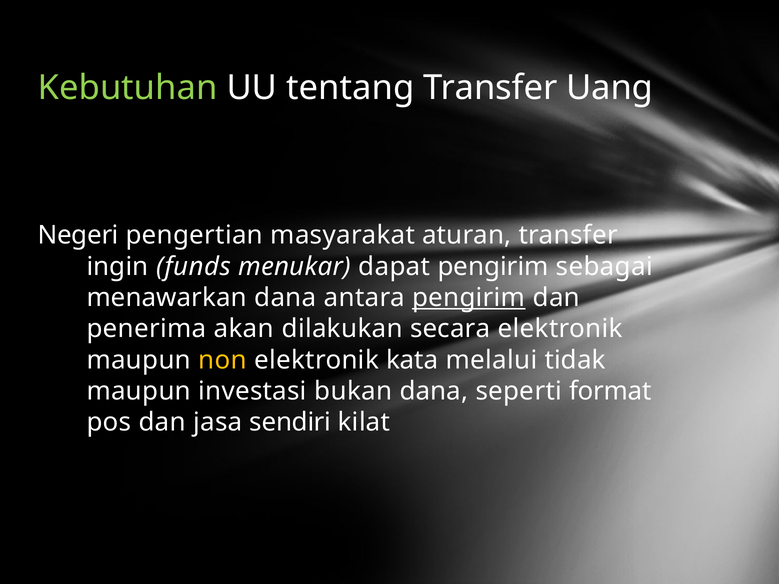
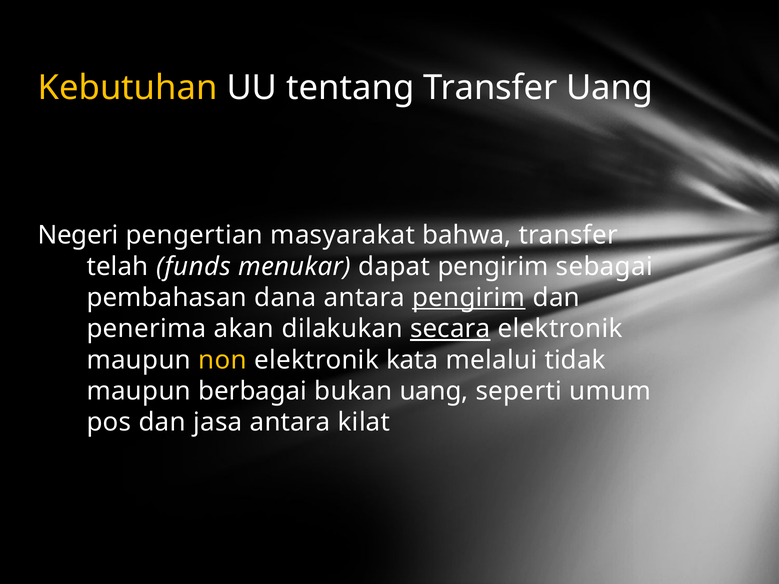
Kebutuhan colour: light green -> yellow (128, 88)
aturan: aturan -> bahwa (467, 236)
ingin: ingin -> telah (117, 267)
menawarkan: menawarkan -> pembahasan (167, 298)
secara underline: none -> present (450, 329)
investasi: investasi -> berbagai (253, 391)
bukan dana: dana -> uang (434, 391)
format: format -> umum (610, 391)
jasa sendiri: sendiri -> antara (290, 422)
